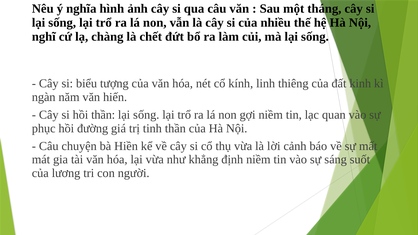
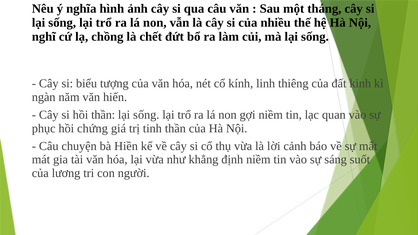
chàng: chàng -> chồng (107, 37)
đường: đường -> chứng (93, 128)
